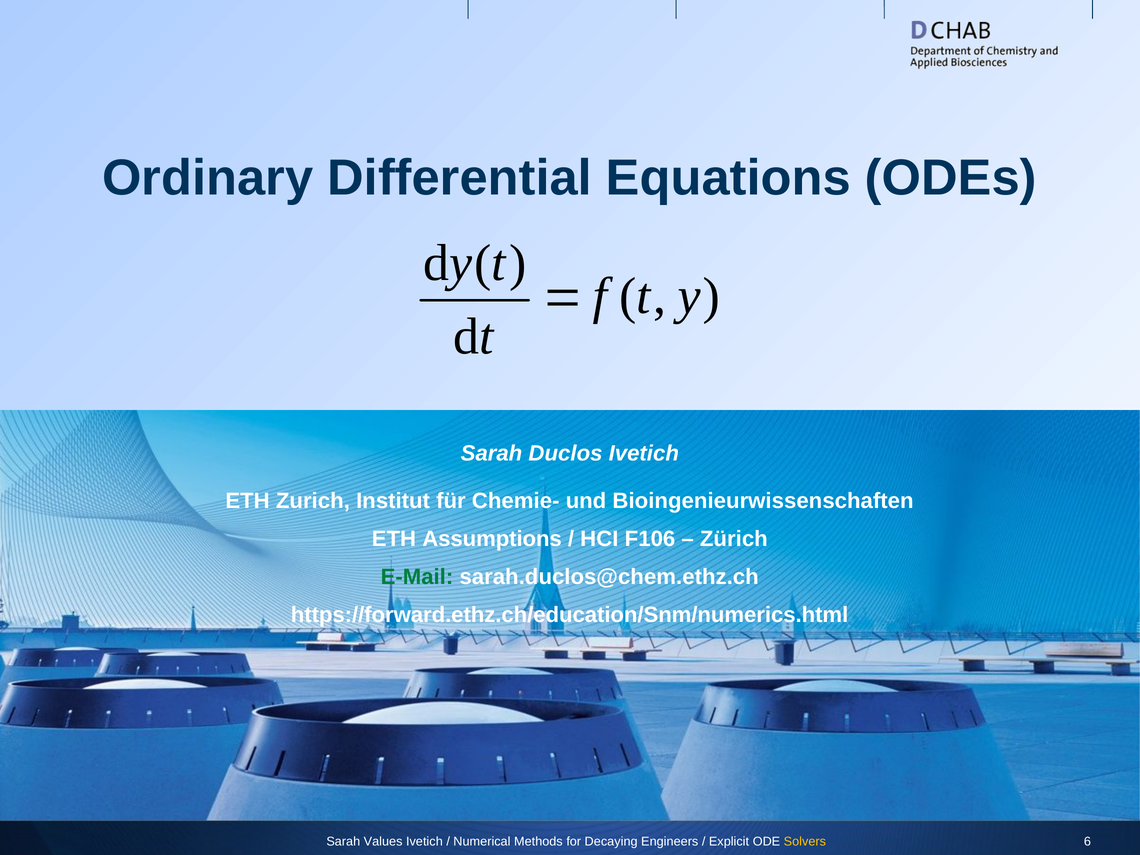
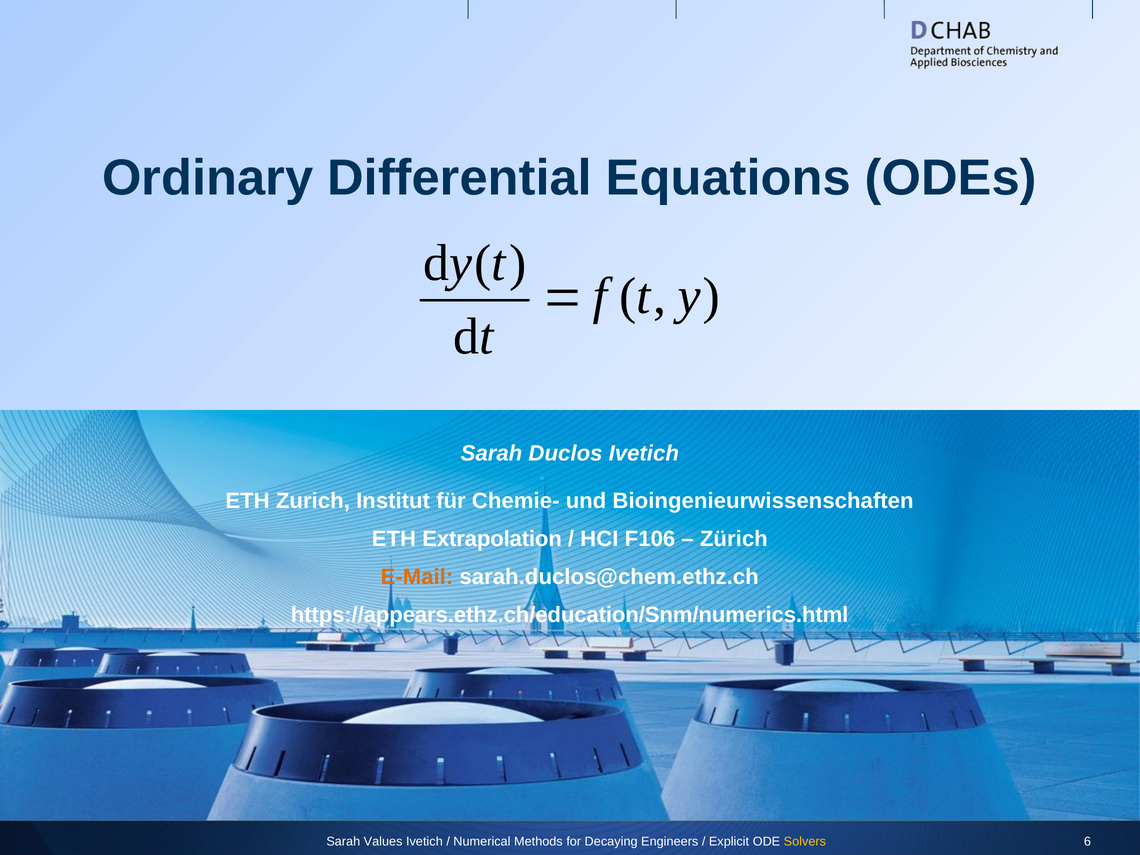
Assumptions: Assumptions -> Extrapolation (492, 539)
E-Mail colour: green -> orange (417, 577)
https://forward.ethz.ch/education/Snm/numerics.html: https://forward.ethz.ch/education/Snm/numerics.html -> https://appears.ethz.ch/education/Snm/numerics.html (570, 615)
